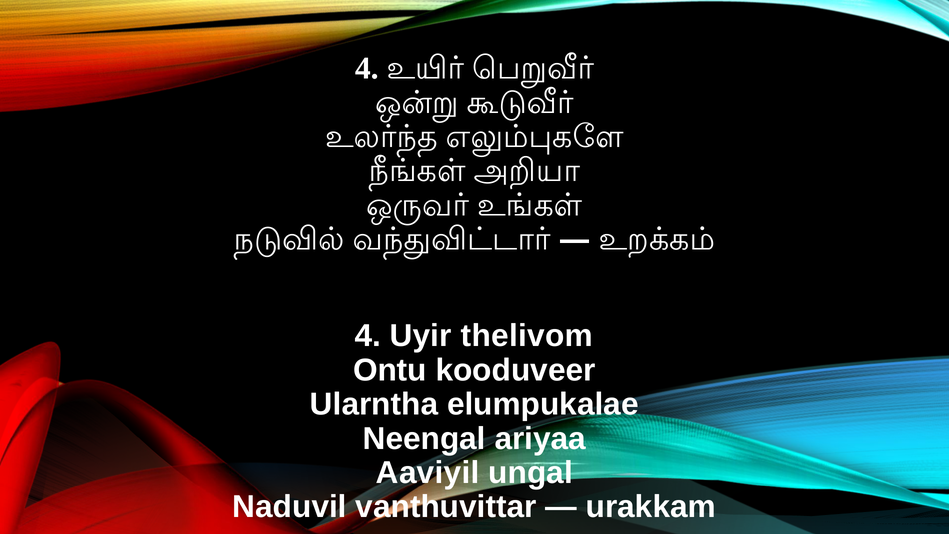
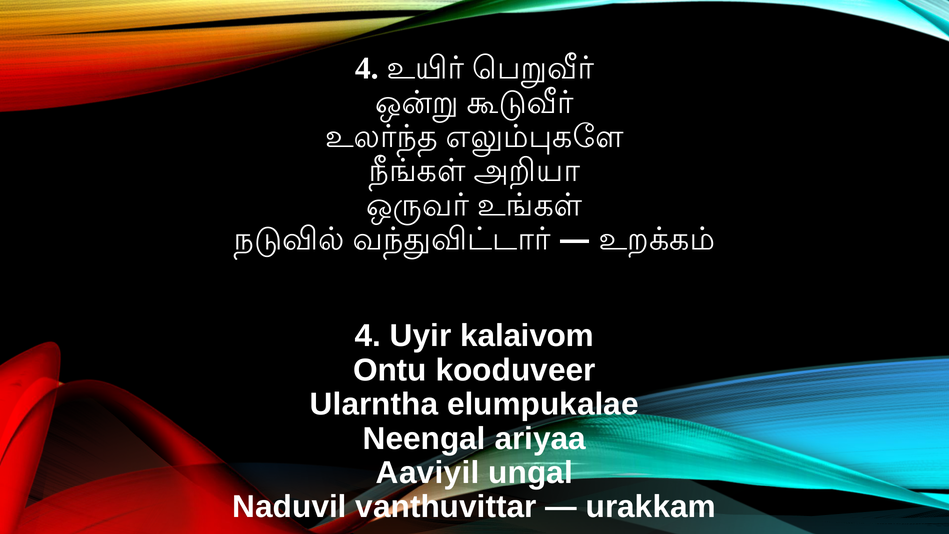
thelivom: thelivom -> kalaivom (527, 336)
